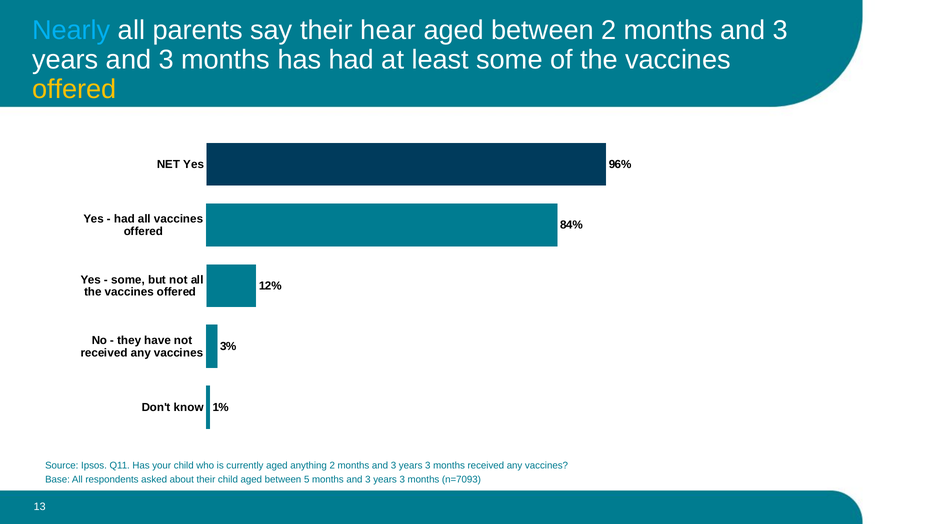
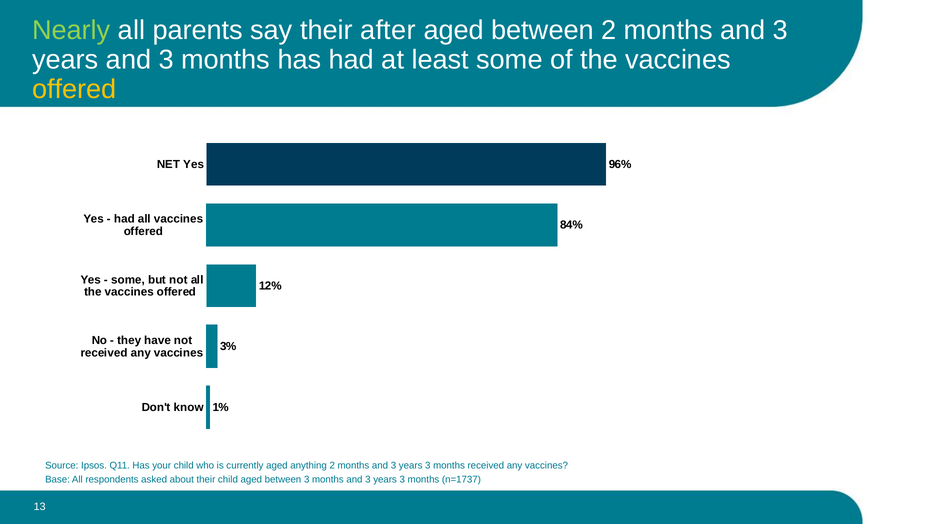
Nearly colour: light blue -> light green (71, 30)
hear: hear -> after (388, 30)
between 5: 5 -> 3 (307, 479)
n=7093: n=7093 -> n=1737 (461, 479)
